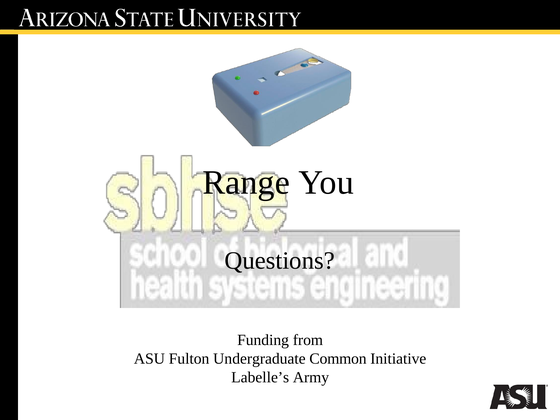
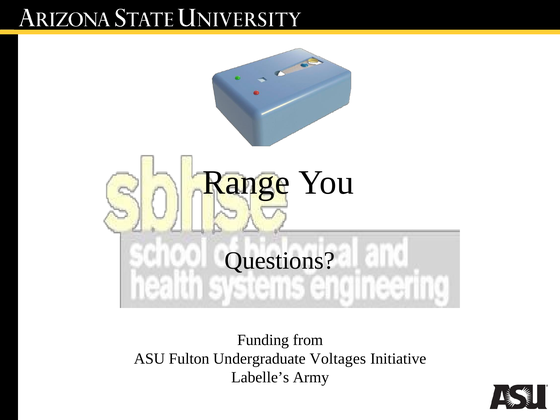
Common: Common -> Voltages (338, 359)
